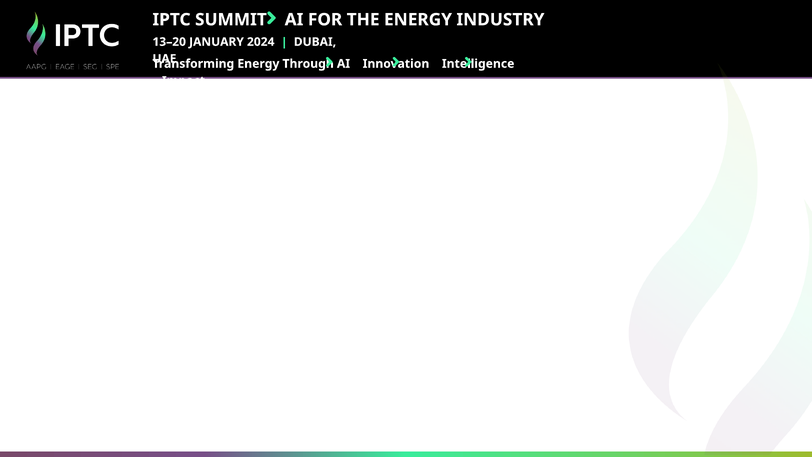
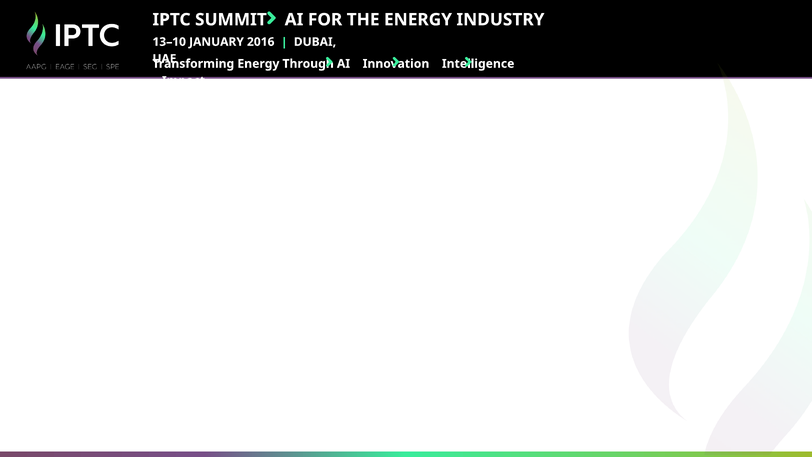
13–20: 13–20 -> 13–10 (169, 42)
2024: 2024 -> 2016 (261, 42)
